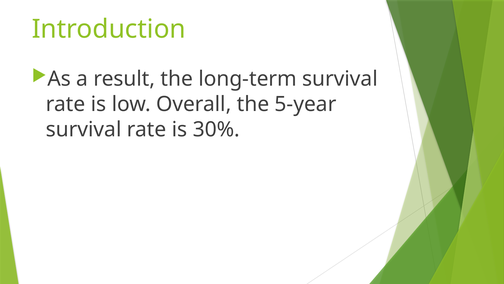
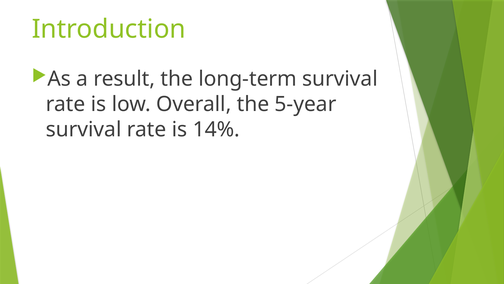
30%: 30% -> 14% (216, 129)
